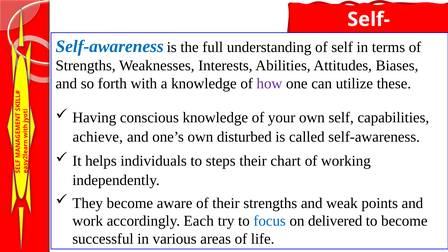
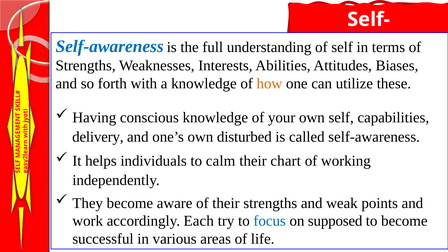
how colour: purple -> orange (269, 84)
achieve: achieve -> delivery (98, 137)
steps: steps -> calm (221, 161)
delivered: delivered -> supposed (335, 221)
